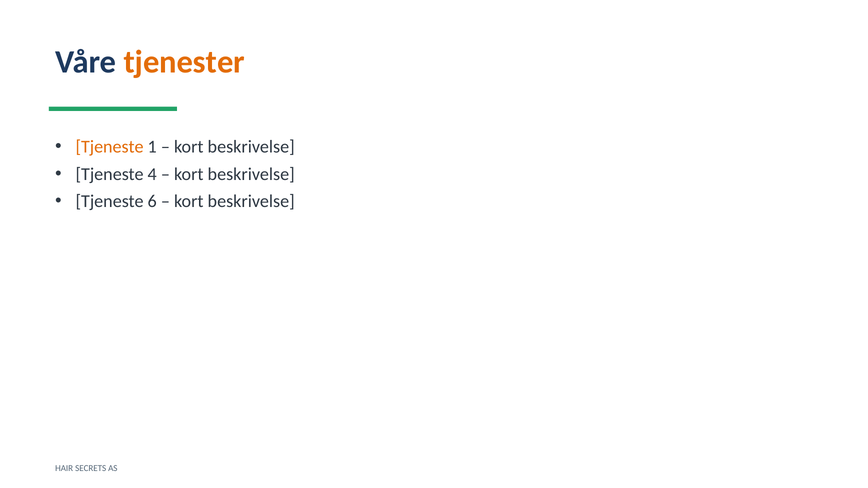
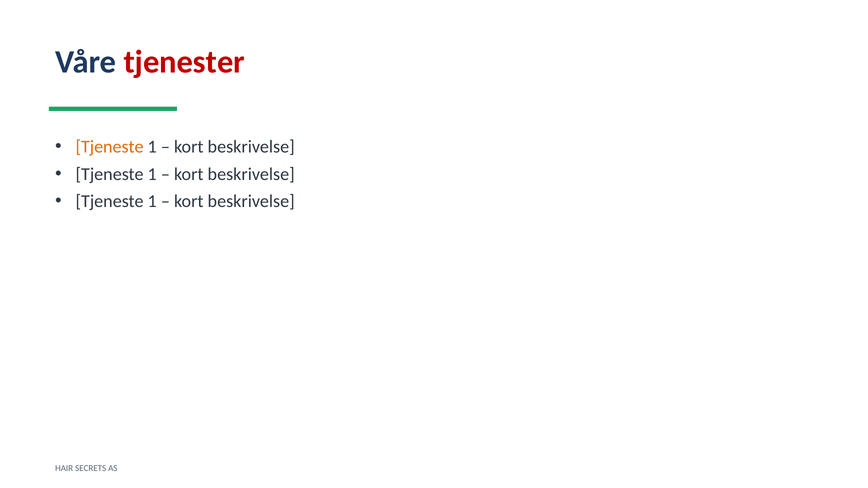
tjenester colour: orange -> red (184, 62)
4: 4 -> 1 (152, 174)
6: 6 -> 1 (152, 201)
